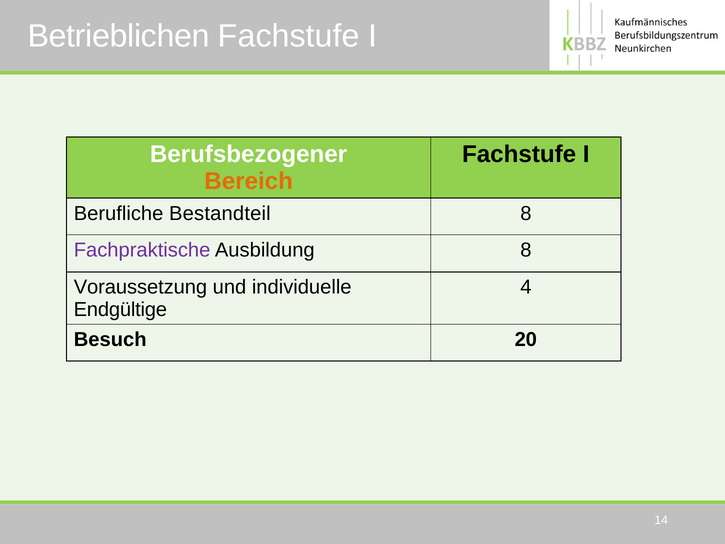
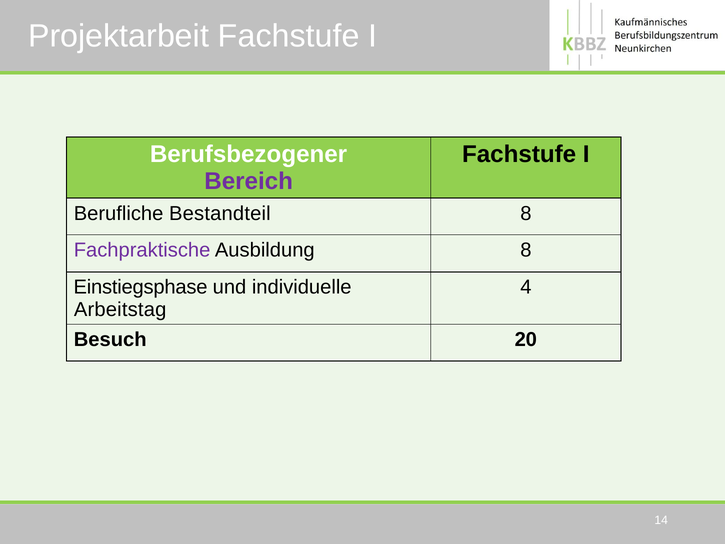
Betrieblichen: Betrieblichen -> Projektarbeit (119, 36)
Bereich colour: orange -> purple (249, 181)
Voraussetzung: Voraussetzung -> Einstiegsphase (141, 287)
Endgültige: Endgültige -> Arbeitstag (120, 310)
